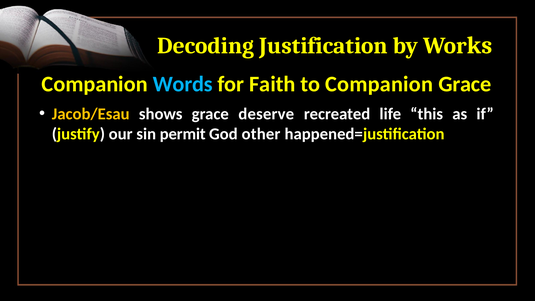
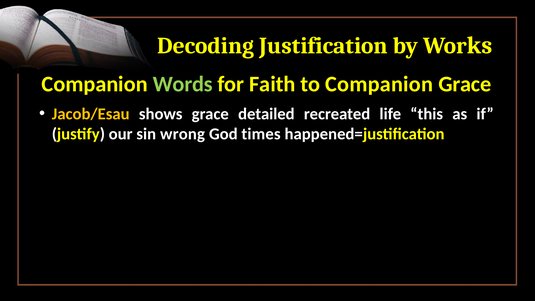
Words colour: light blue -> light green (183, 84)
deserve: deserve -> detailed (266, 114)
permit: permit -> wrong (183, 134)
other: other -> times (261, 134)
